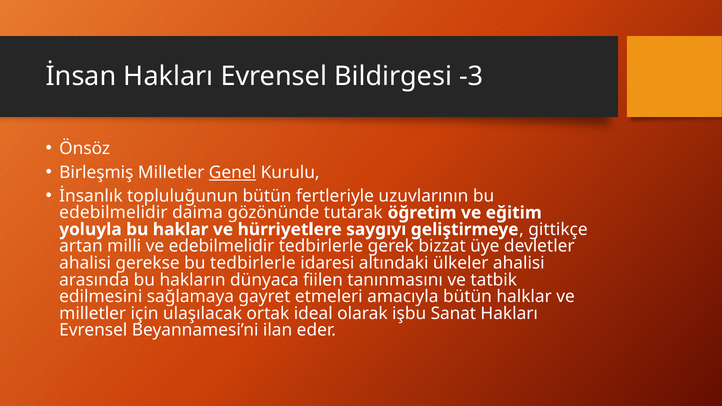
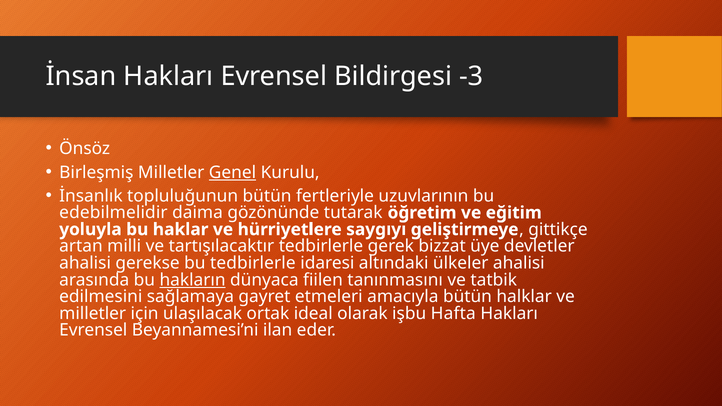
ve edebilmelidir: edebilmelidir -> tartışılacaktır (221, 246)
hakların underline: none -> present (193, 280)
Sanat: Sanat -> Hafta (453, 314)
